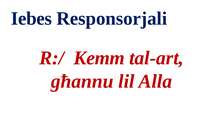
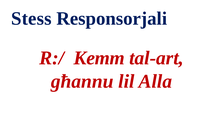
Iebes: Iebes -> Stess (31, 18)
